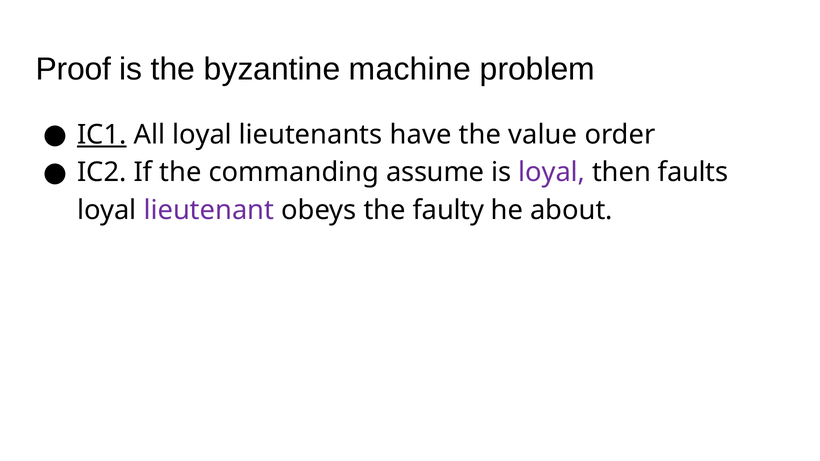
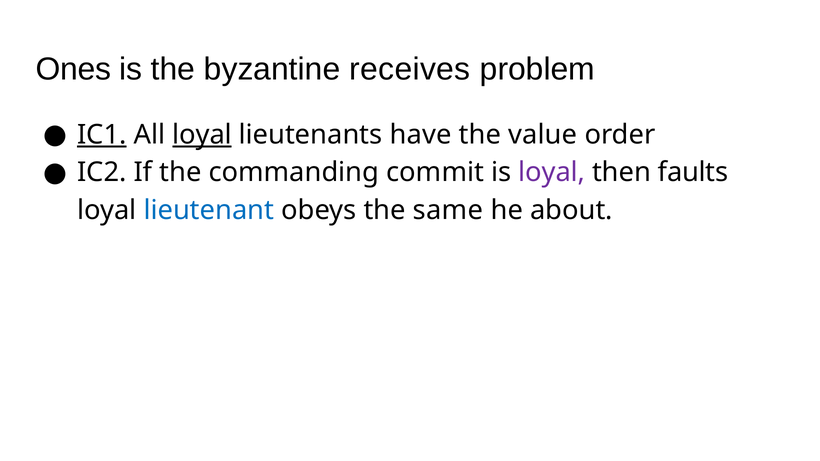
Proof: Proof -> Ones (73, 69)
machine: machine -> receives (410, 69)
loyal underline: none -> present (202, 135)
assume: assume -> commit (435, 172)
lieutenant colour: purple -> blue (209, 210)
faulty: faulty -> same (448, 210)
